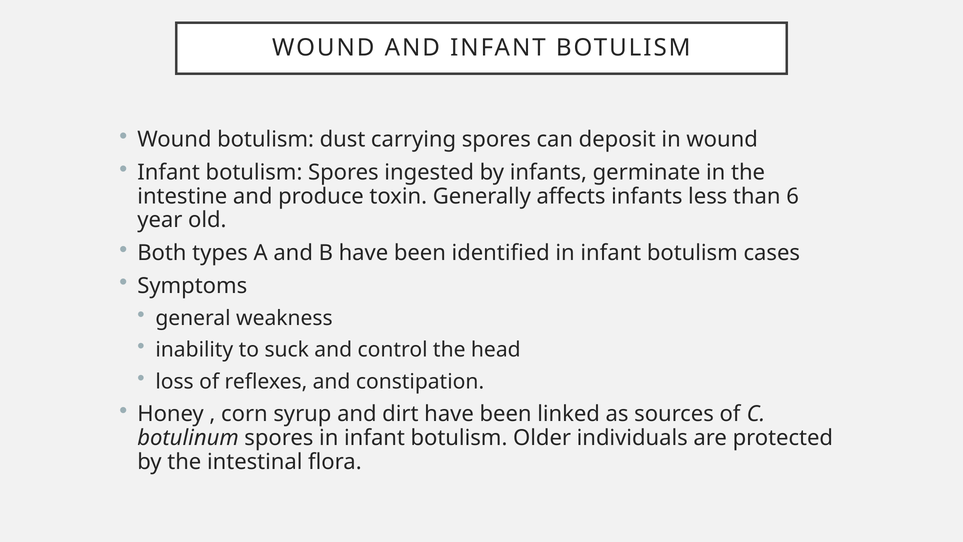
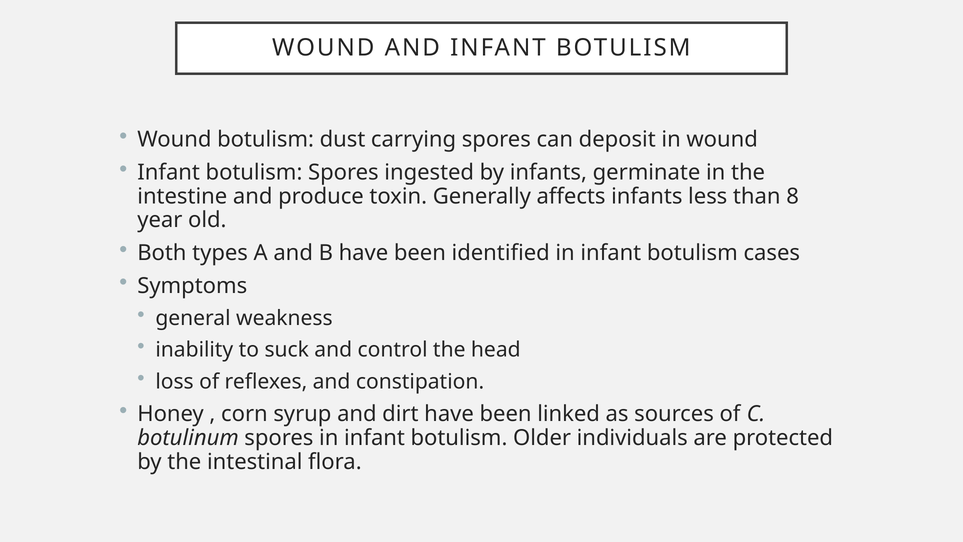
6: 6 -> 8 (793, 196)
